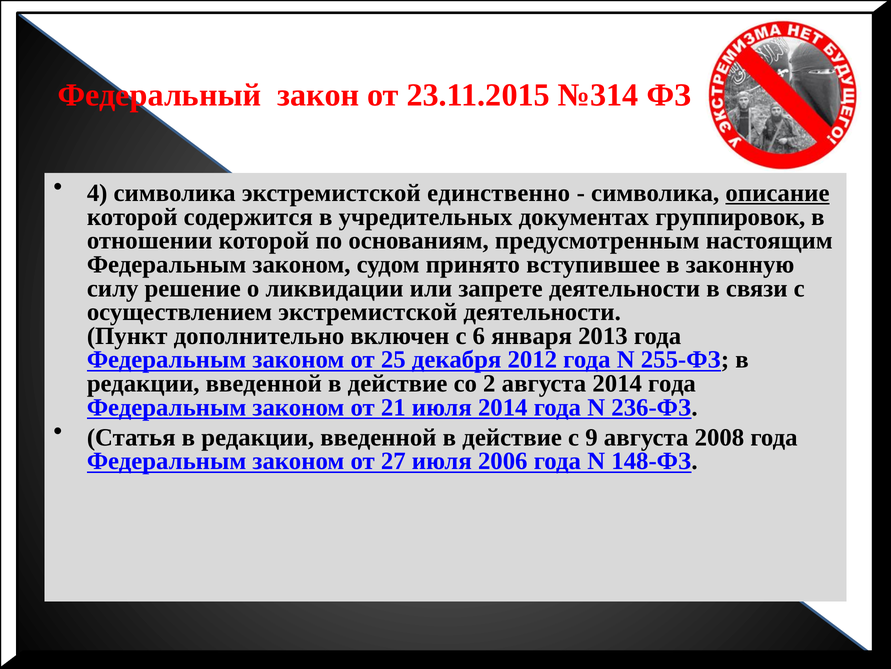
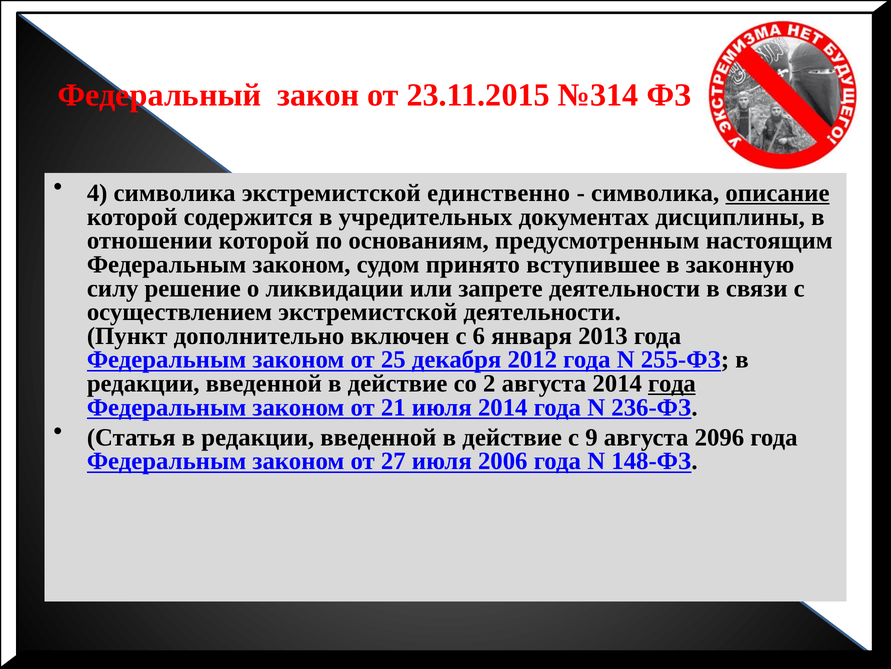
группировок: группировок -> дисциплины (730, 217)
года underline: none -> present (672, 383)
2008: 2008 -> 2096 (719, 437)
